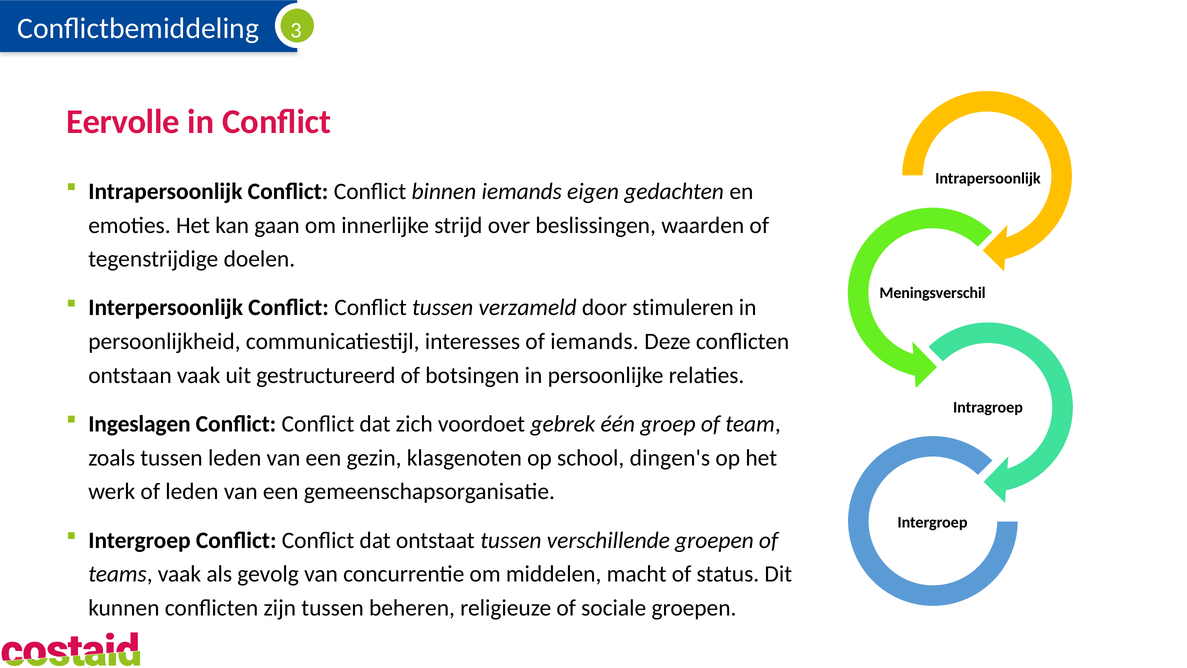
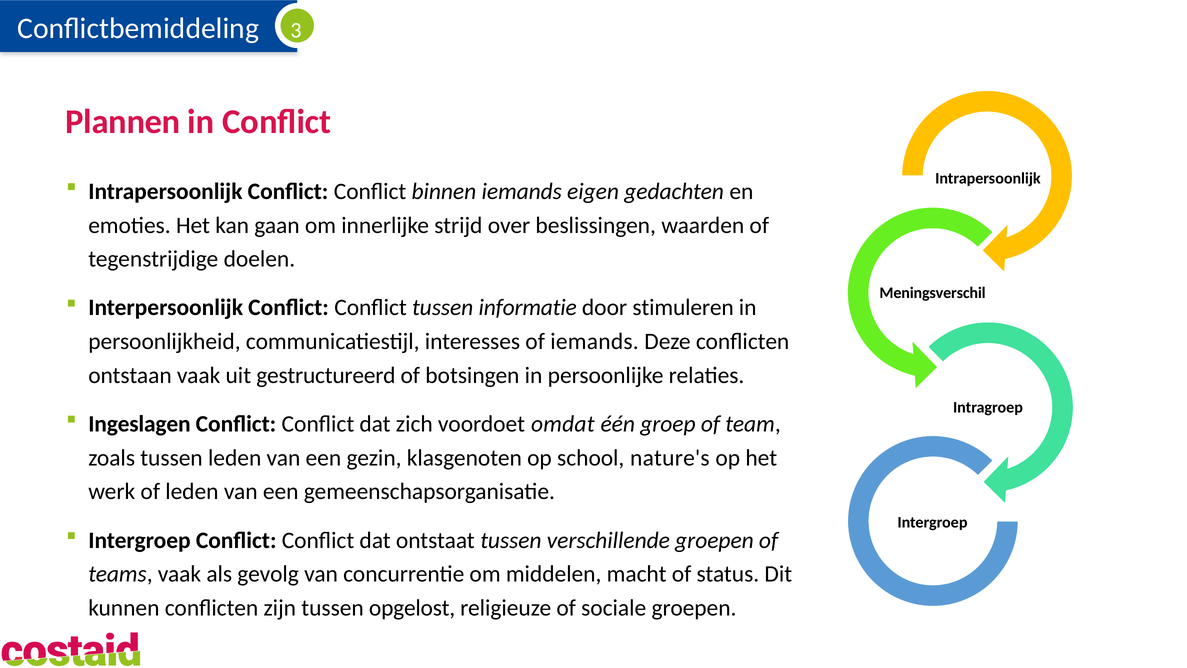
Eervolle: Eervolle -> Plannen (123, 122)
verzameld: verzameld -> informatie (528, 308)
gebrek: gebrek -> omdat (563, 424)
dingen's: dingen's -> nature's (670, 458)
beheren: beheren -> opgelost (412, 608)
